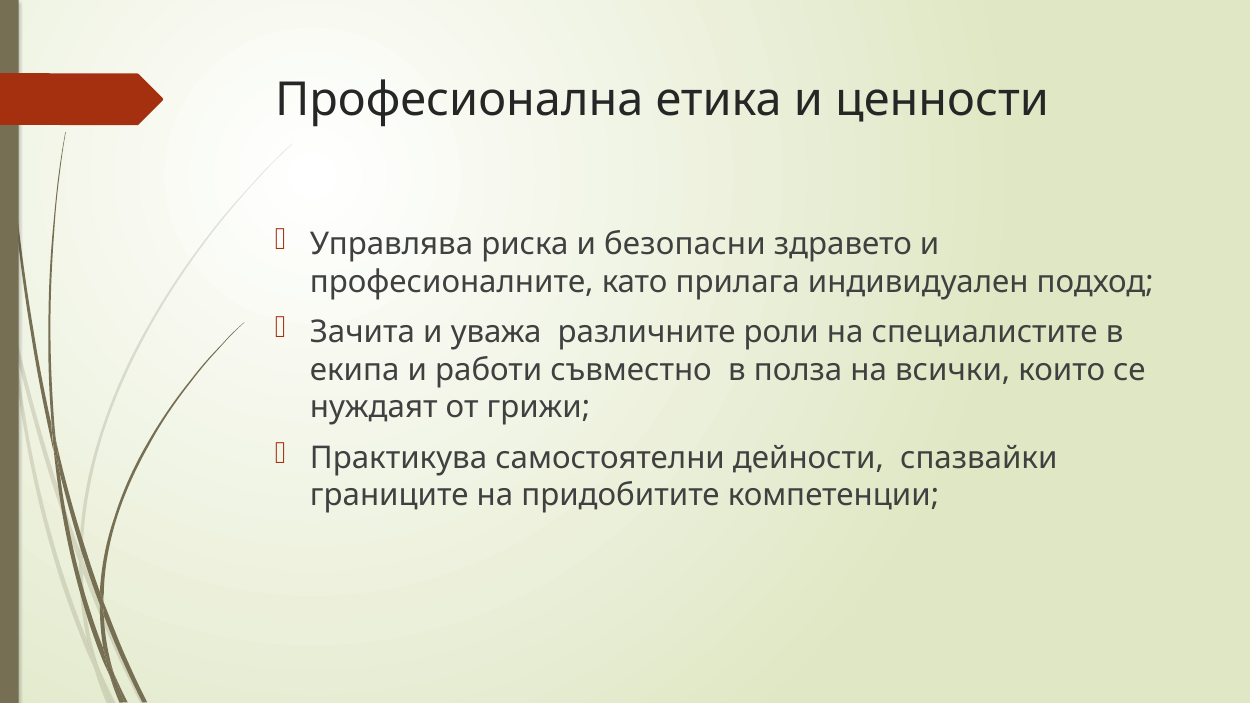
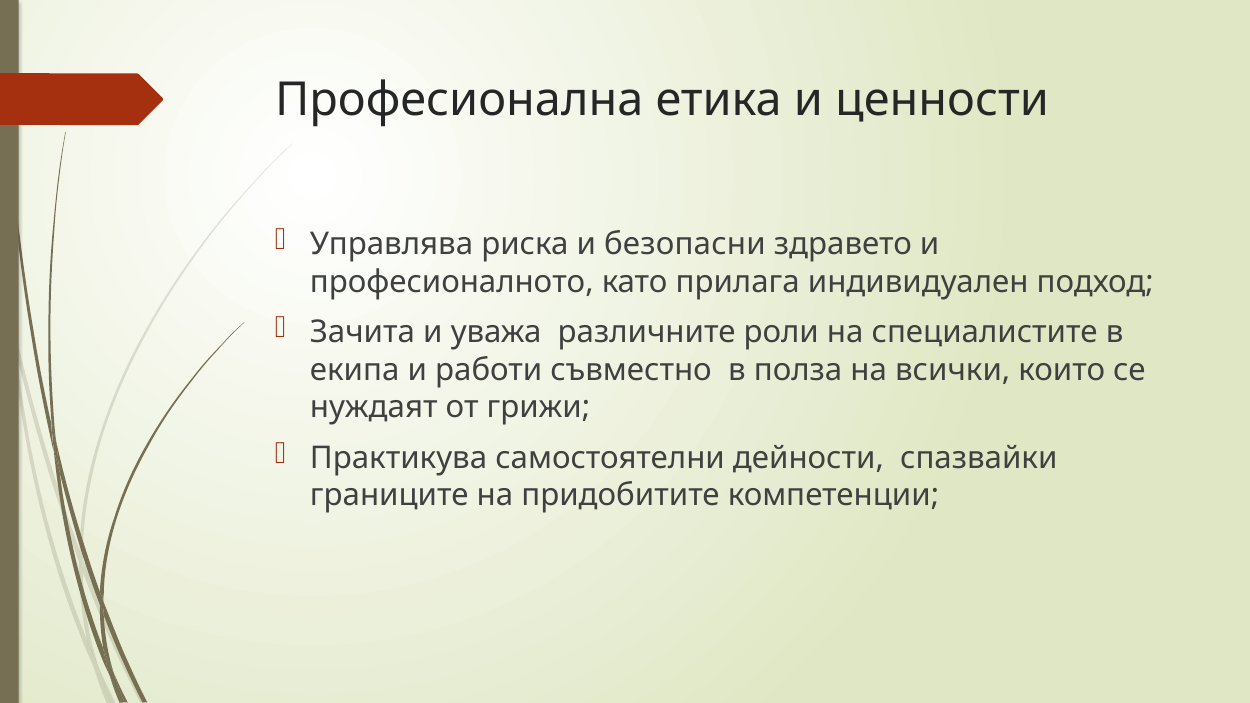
професионалните: професионалните -> професионалното (452, 282)
